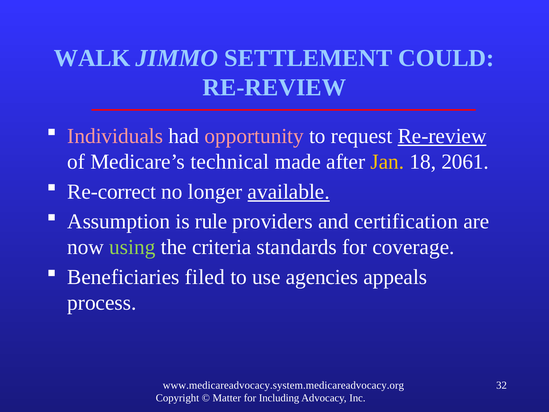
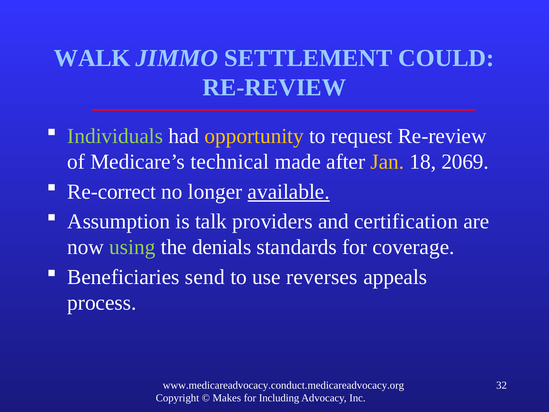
Individuals colour: pink -> light green (115, 136)
opportunity colour: pink -> yellow (254, 136)
Re-review underline: present -> none (442, 136)
2061: 2061 -> 2069 (465, 162)
rule: rule -> talk (211, 221)
criteria: criteria -> denials (222, 247)
filed: filed -> send (205, 277)
agencies: agencies -> reverses (322, 277)
www.medicareadvocacy.system.medicareadvocacy.org: www.medicareadvocacy.system.medicareadvocacy.org -> www.medicareadvocacy.conduct.medicareadvocacy.org (283, 385)
Matter: Matter -> Makes (227, 398)
